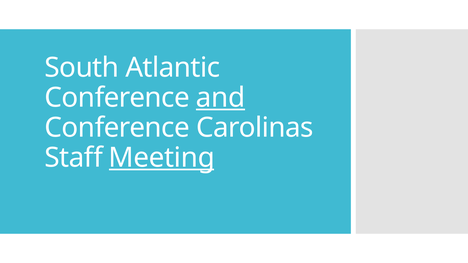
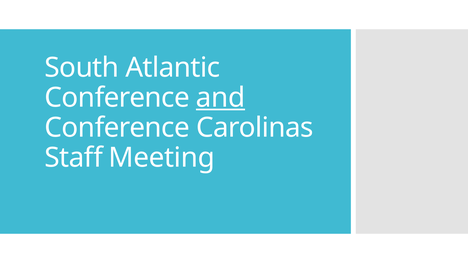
Meeting underline: present -> none (162, 158)
